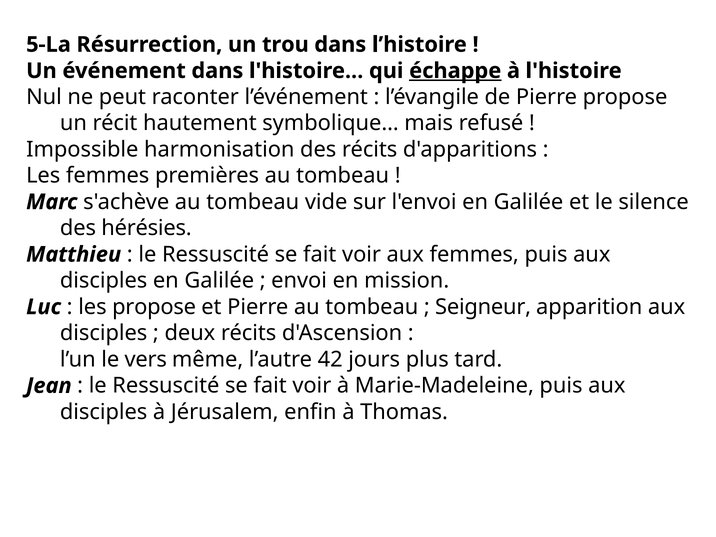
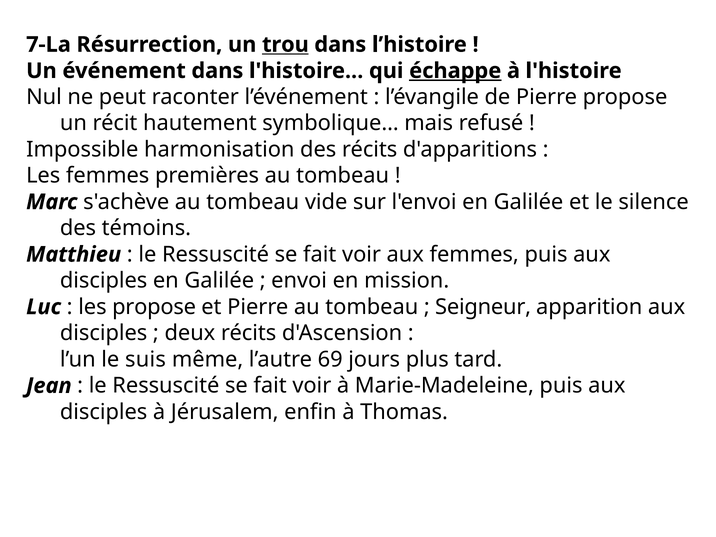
5-La: 5-La -> 7-La (49, 45)
trou underline: none -> present (285, 45)
hérésies: hérésies -> témoins (146, 228)
vers: vers -> suis (146, 359)
42: 42 -> 69 (330, 359)
